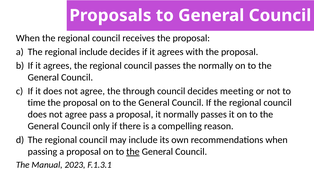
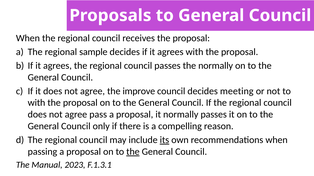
regional include: include -> sample (93, 52)
through: through -> improve (139, 91)
time: time -> with (37, 103)
its underline: none -> present (164, 140)
